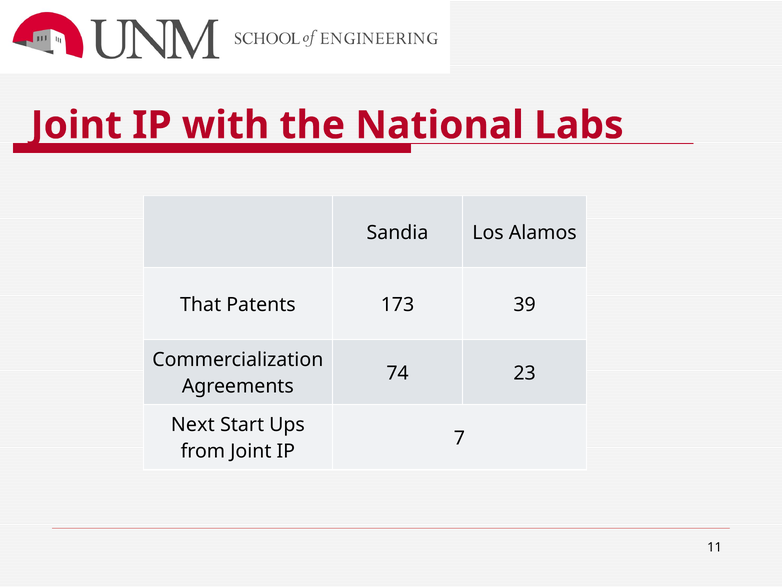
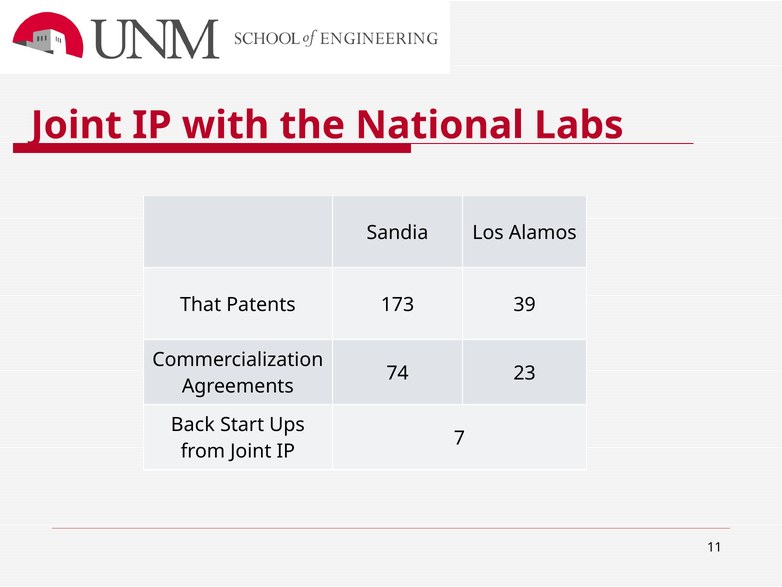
Next: Next -> Back (193, 424)
